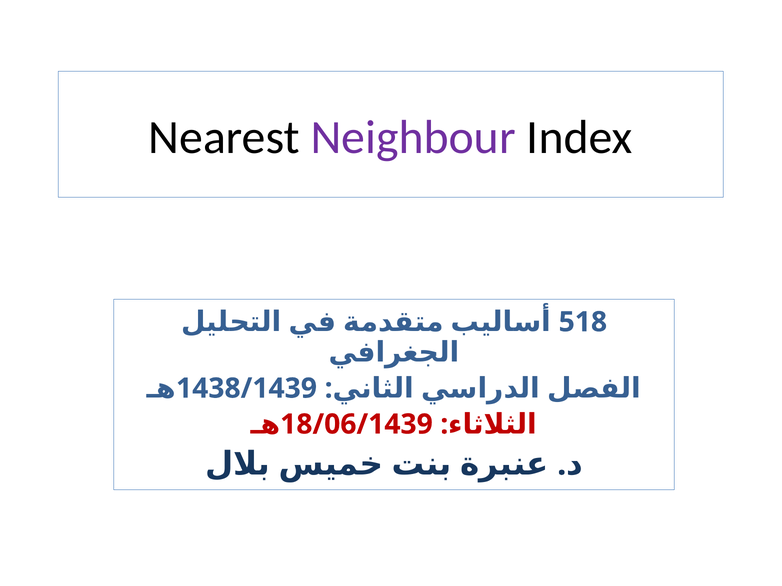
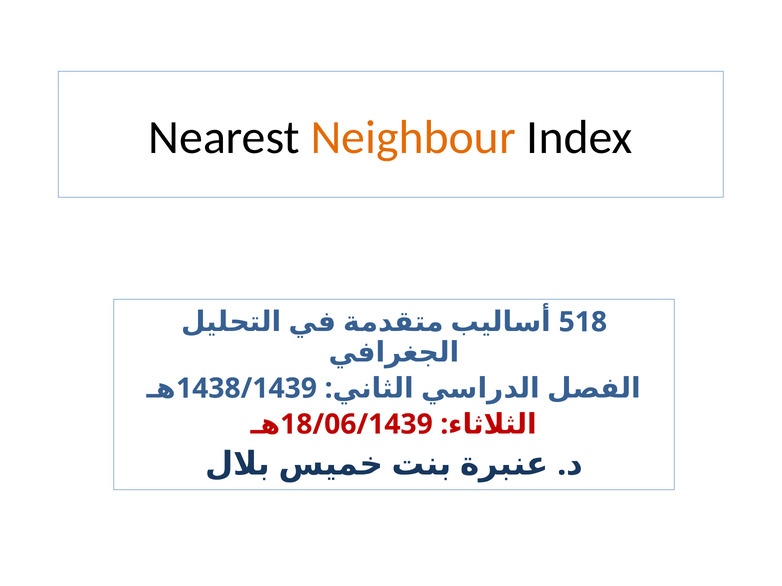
Neighbour colour: purple -> orange (413, 138)
